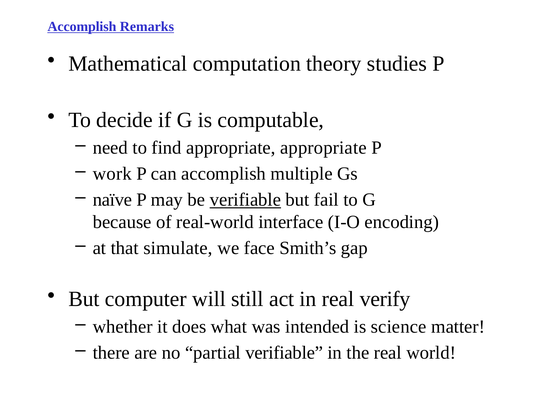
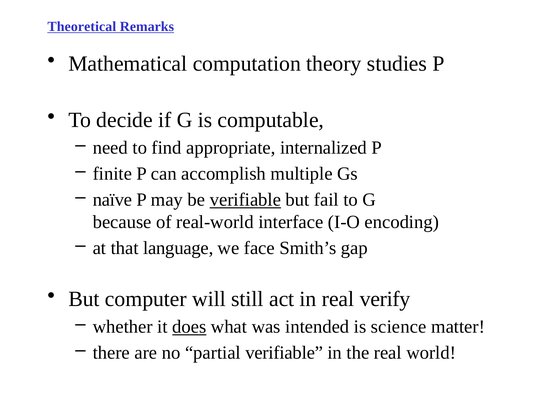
Accomplish: Accomplish -> Theoretical (82, 27)
appropriate appropriate: appropriate -> internalized (324, 148)
work: work -> finite (112, 174)
simulate: simulate -> language (178, 248)
does underline: none -> present (189, 327)
